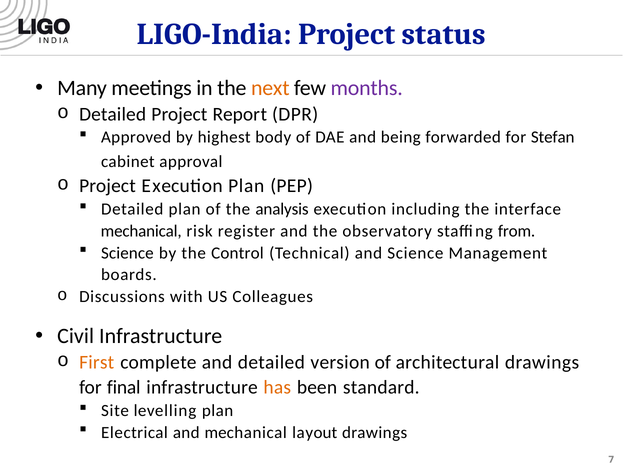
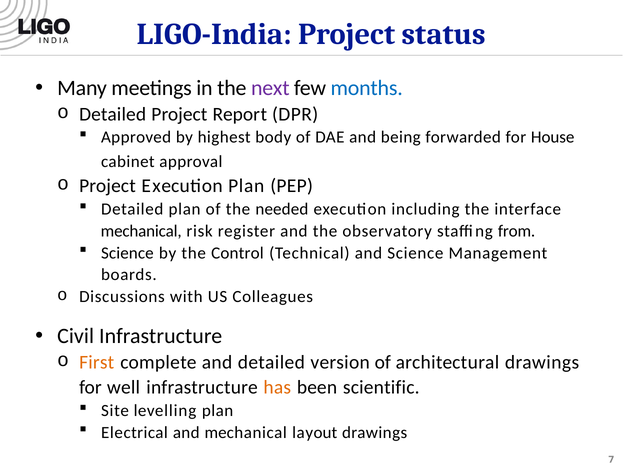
next colour: orange -> purple (270, 88)
months colour: purple -> blue (367, 88)
Stefan: Stefan -> House (553, 137)
analysis: analysis -> needed (282, 209)
final: final -> well (124, 388)
standard: standard -> scientific (381, 388)
